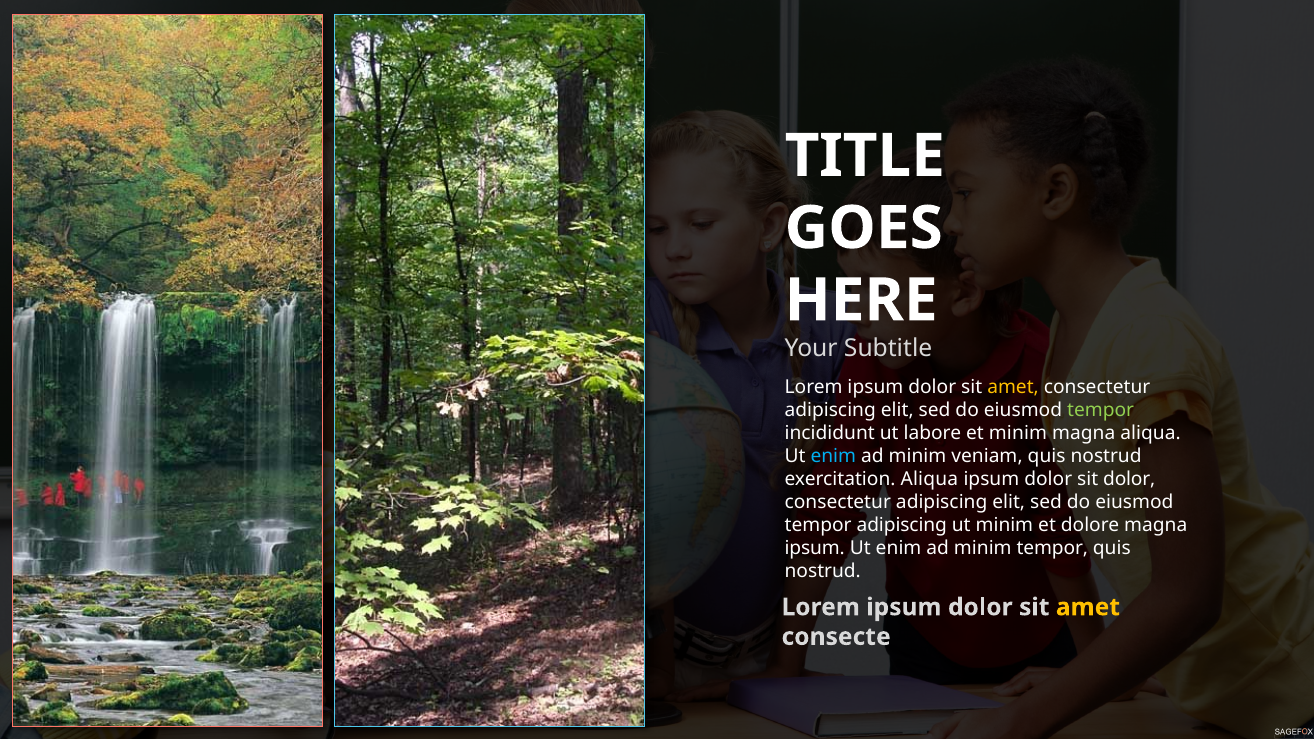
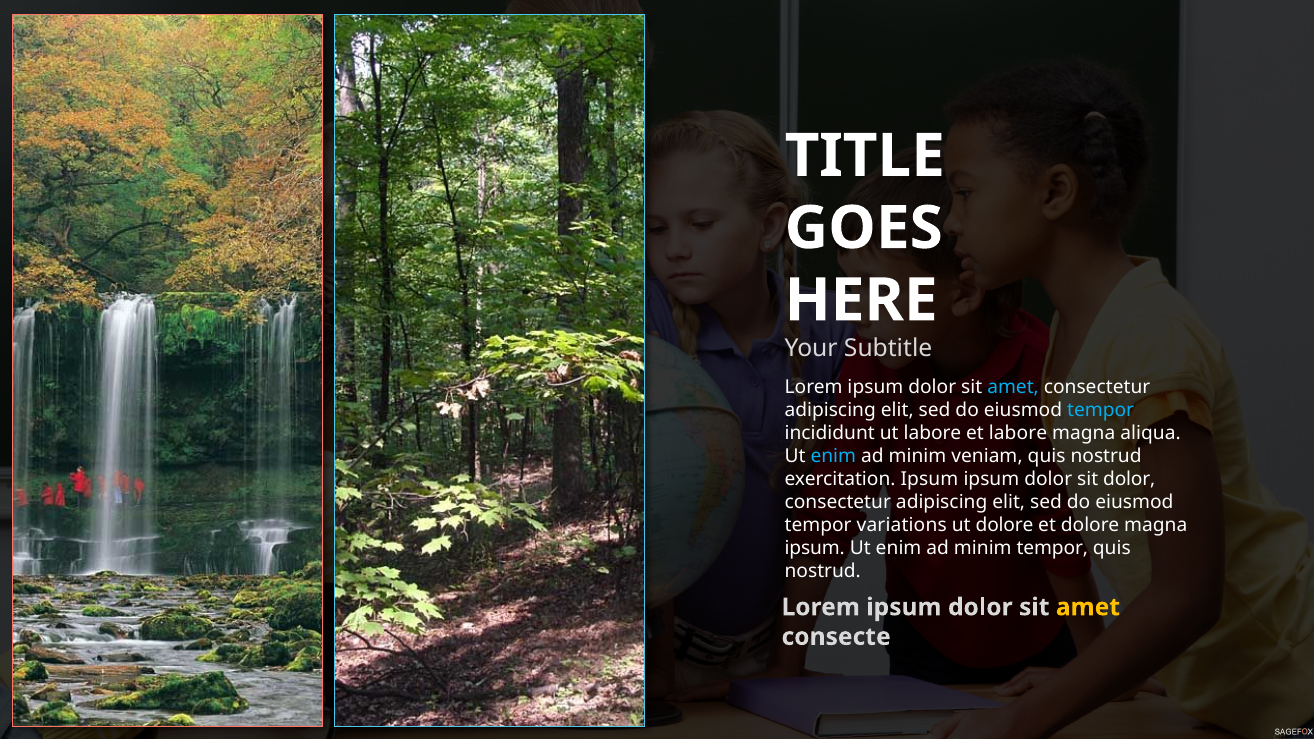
amet colour: yellow -> light blue (1013, 387)
tempor colour: light green -> light blue (1101, 410)
et minim: minim -> labore (1018, 433)
exercitation Aliqua: Aliqua -> Ipsum (929, 479)
tempor adipiscing: adipiscing -> variations (902, 525)
ut minim: minim -> dolore (1005, 525)
